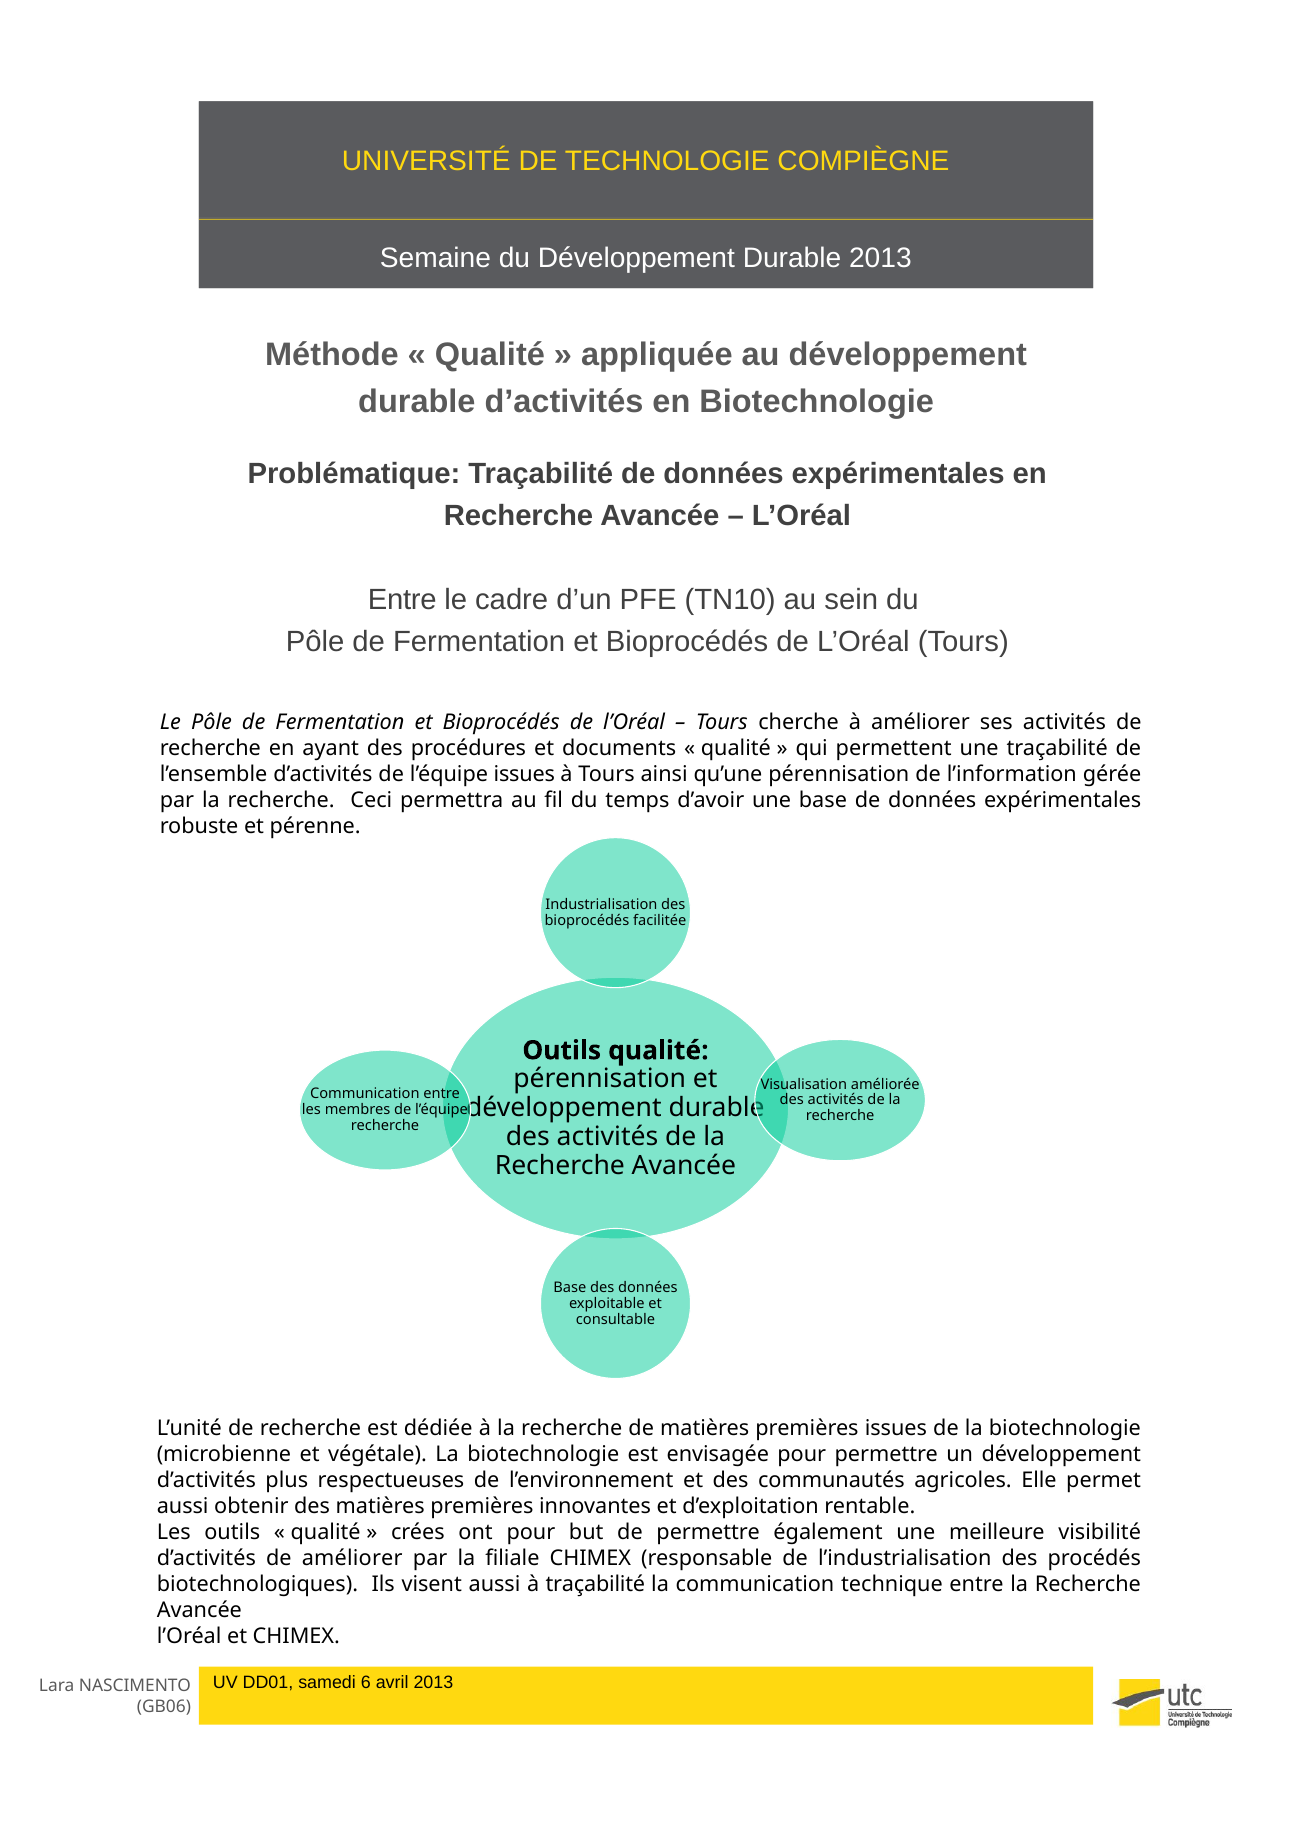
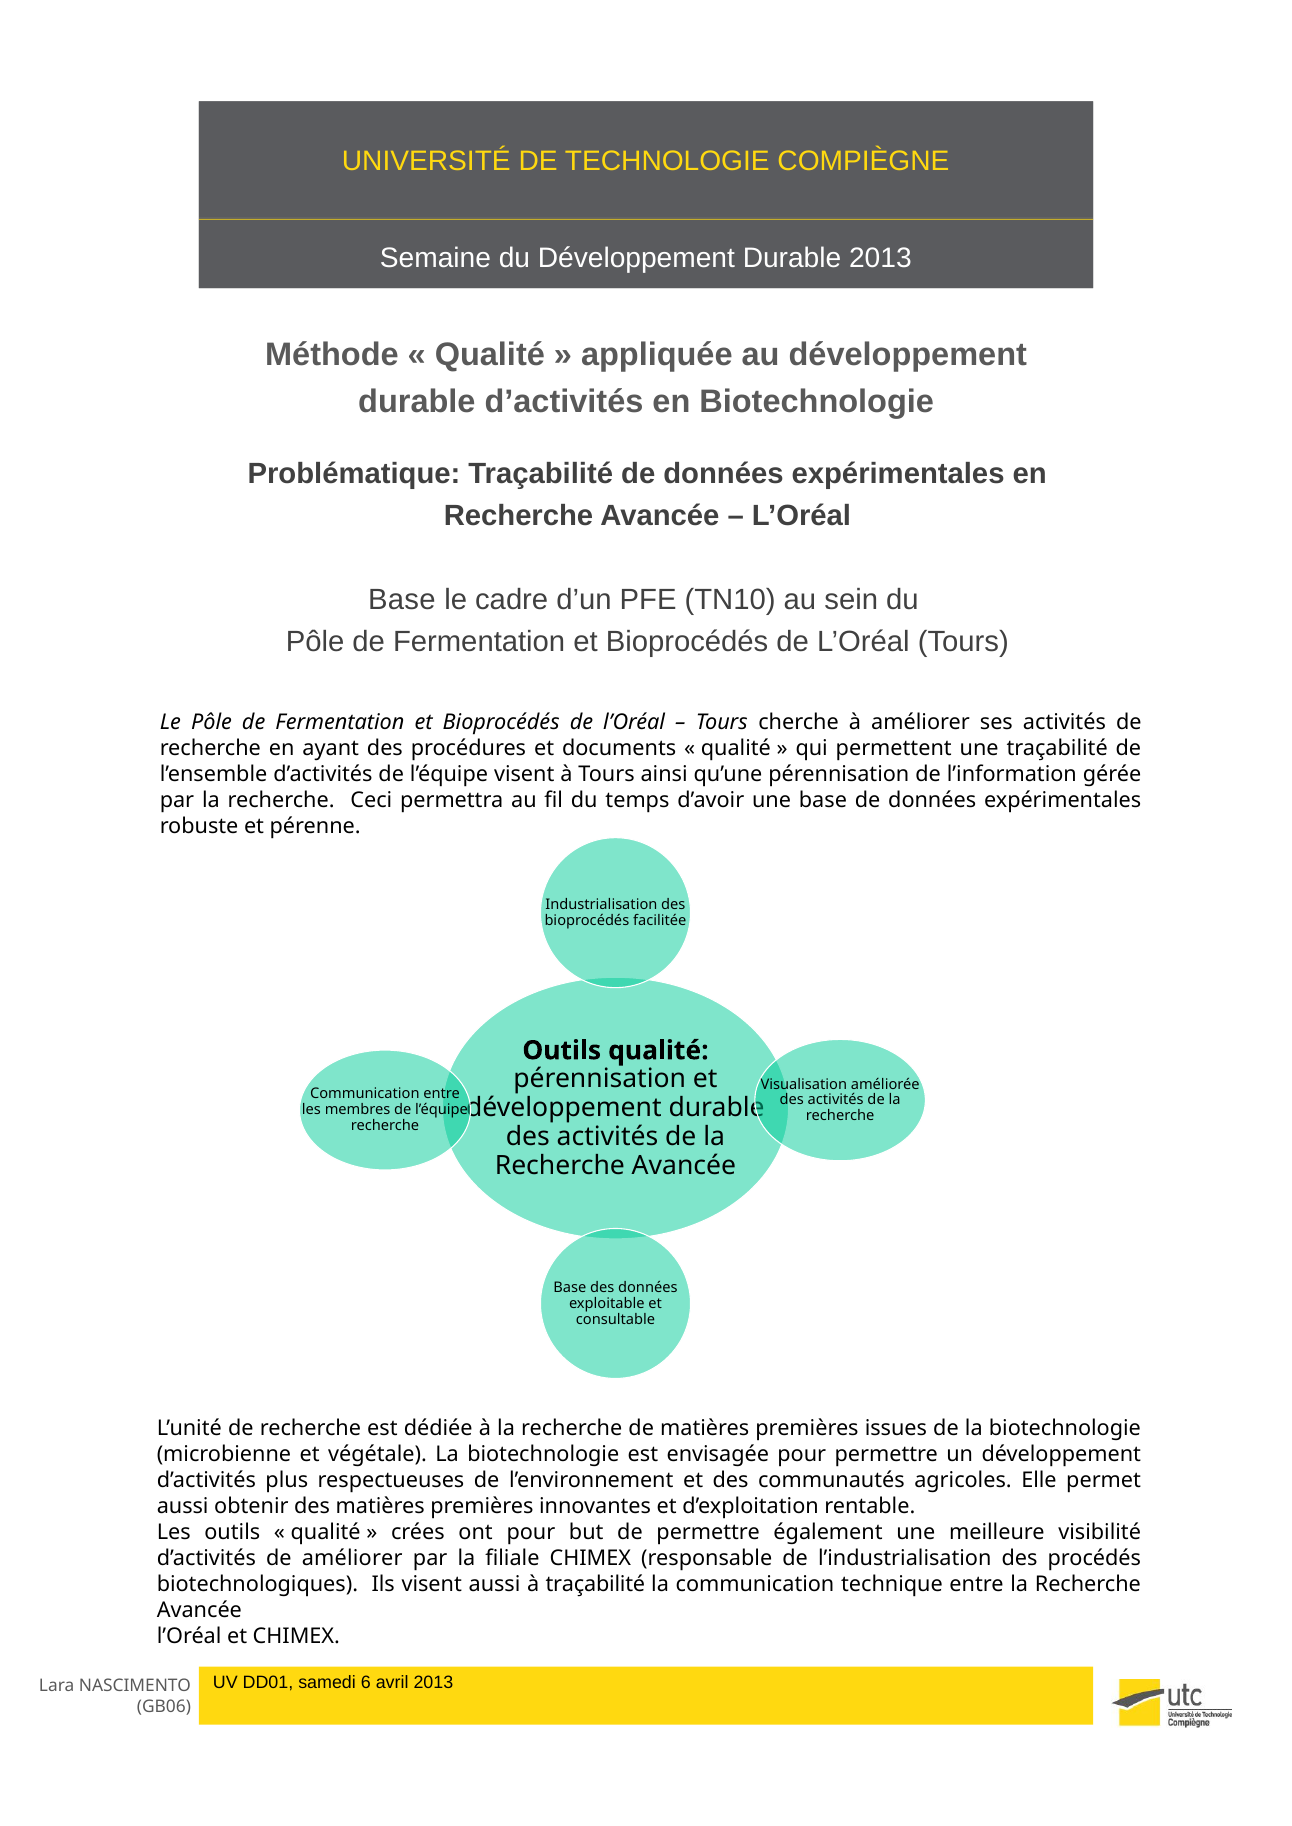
Entre: Entre -> Base (402, 600)
l’équipe issues: issues -> visent (524, 775)
